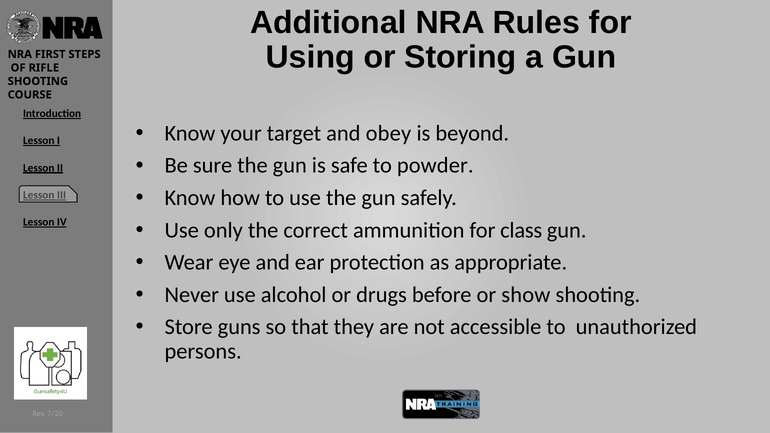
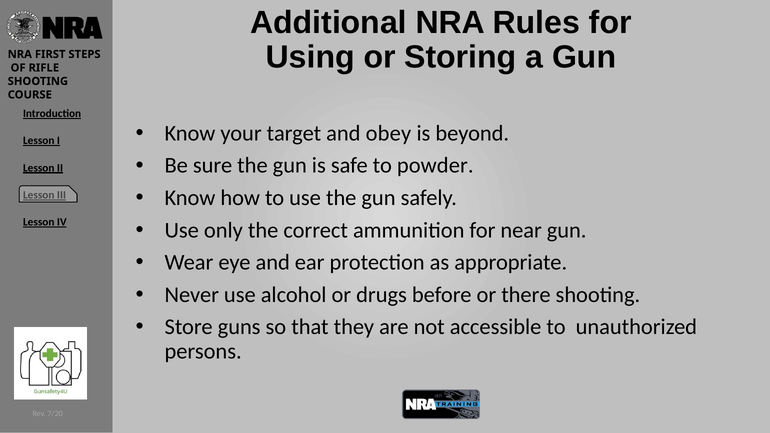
class: class -> near (521, 230)
show: show -> there (526, 295)
